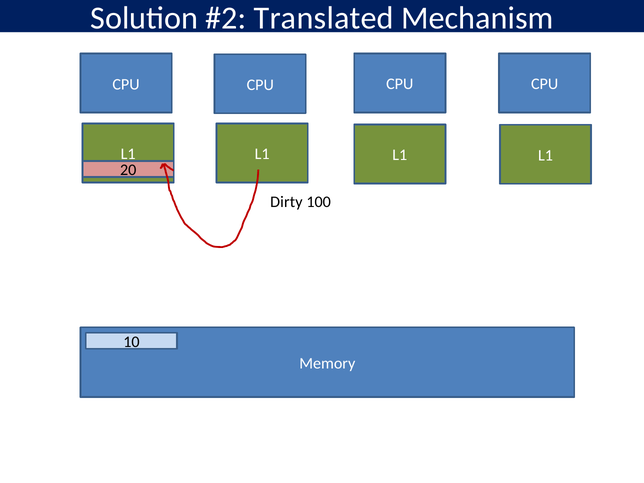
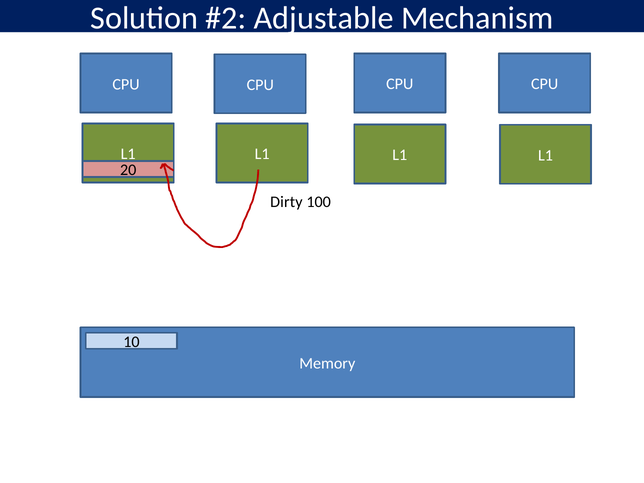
Translated: Translated -> Adjustable (324, 18)
